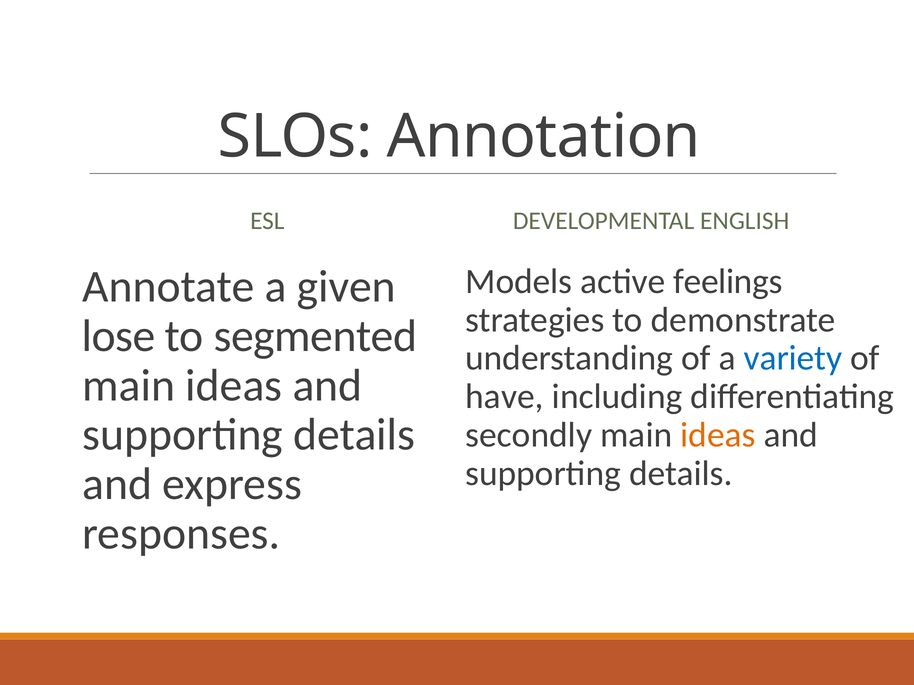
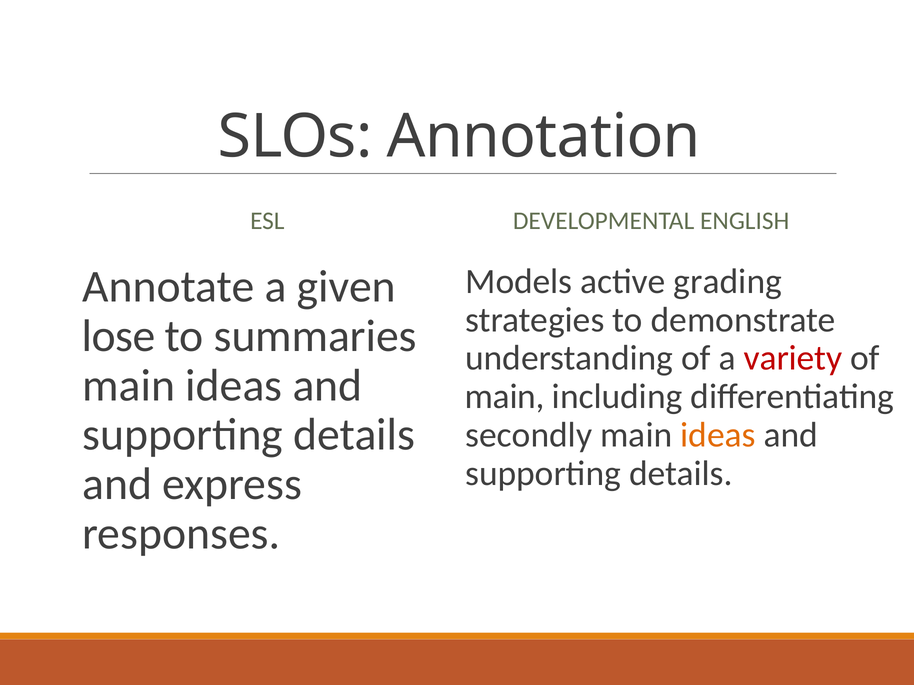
feelings: feelings -> grading (728, 282)
segmented: segmented -> summaries (315, 336)
variety colour: blue -> red (793, 358)
have: have -> main (505, 397)
